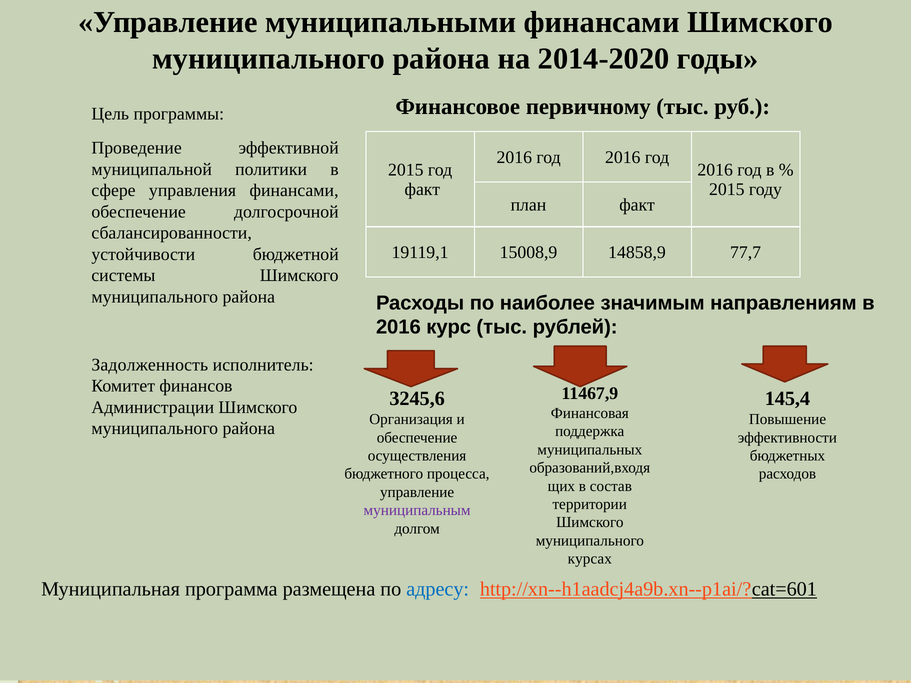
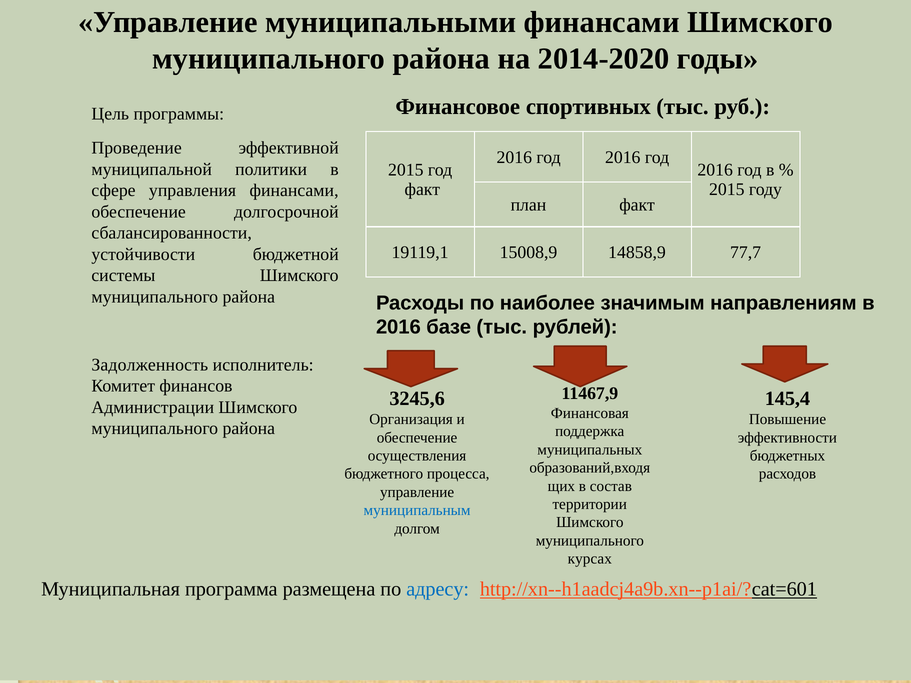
первичному: первичному -> спортивных (588, 107)
курс: курс -> базе (449, 327)
муниципальным colour: purple -> blue (417, 511)
